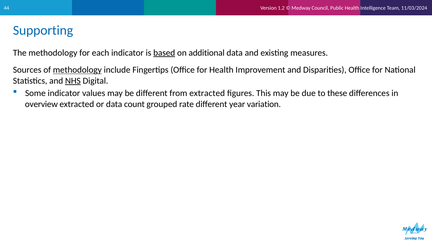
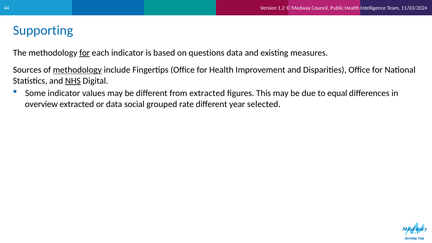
for underline: none -> present (85, 53)
based underline: present -> none (164, 53)
additional: additional -> questions (207, 53)
these: these -> equal (337, 93)
count: count -> social (134, 104)
variation: variation -> selected (264, 104)
